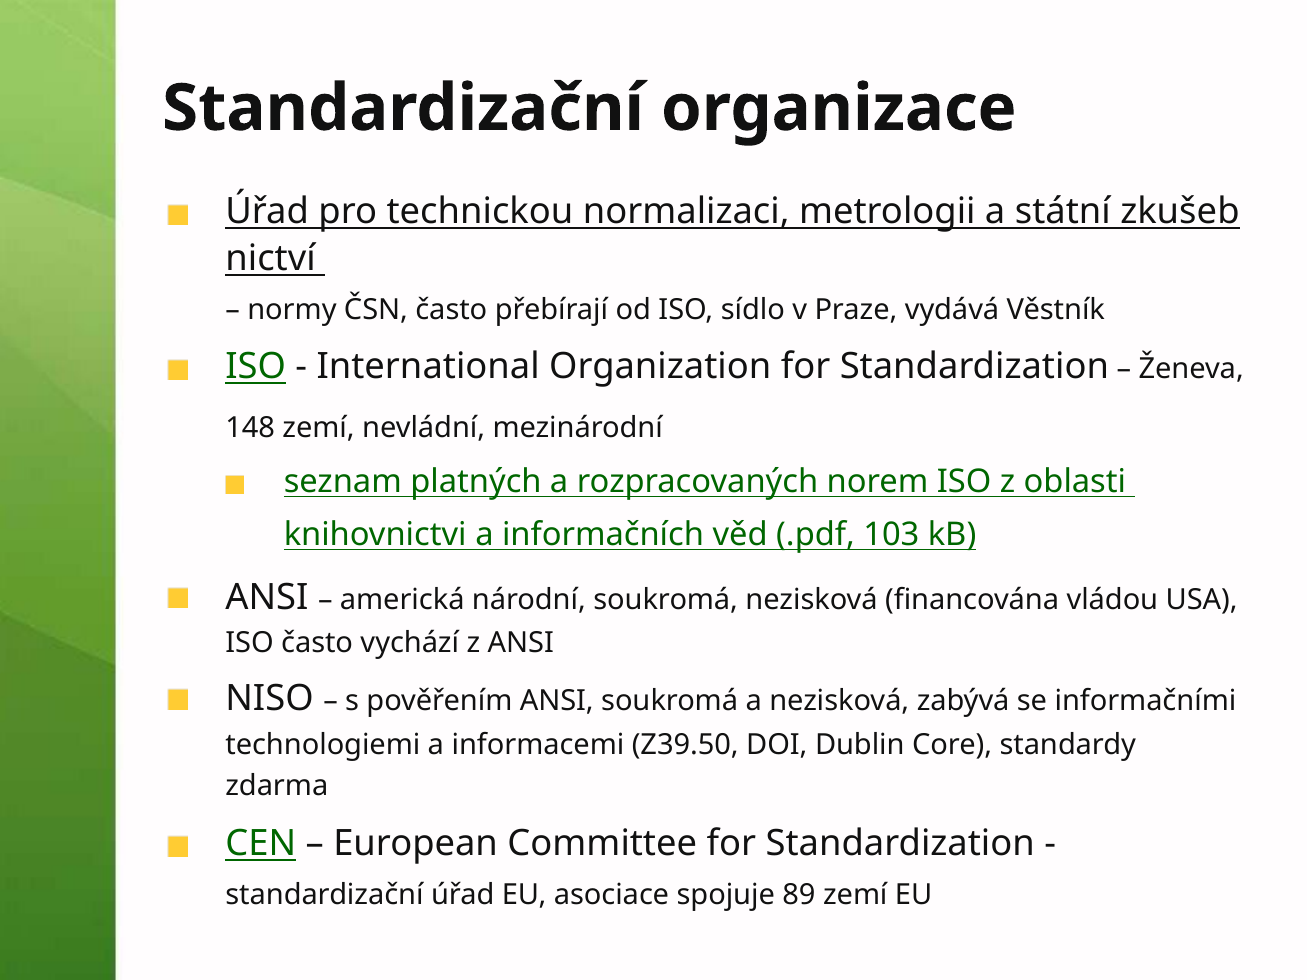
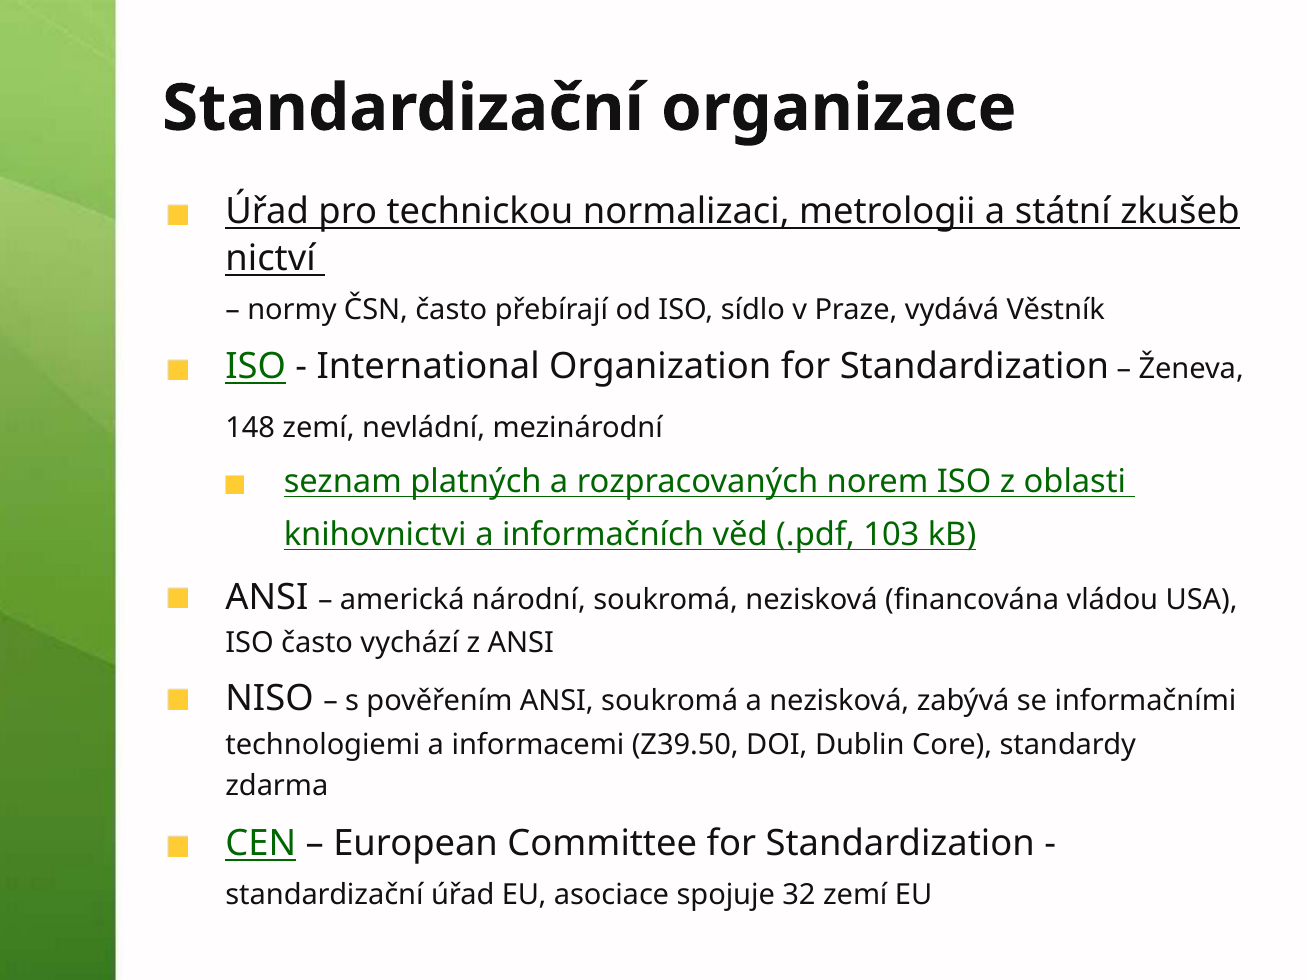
89: 89 -> 32 (799, 895)
